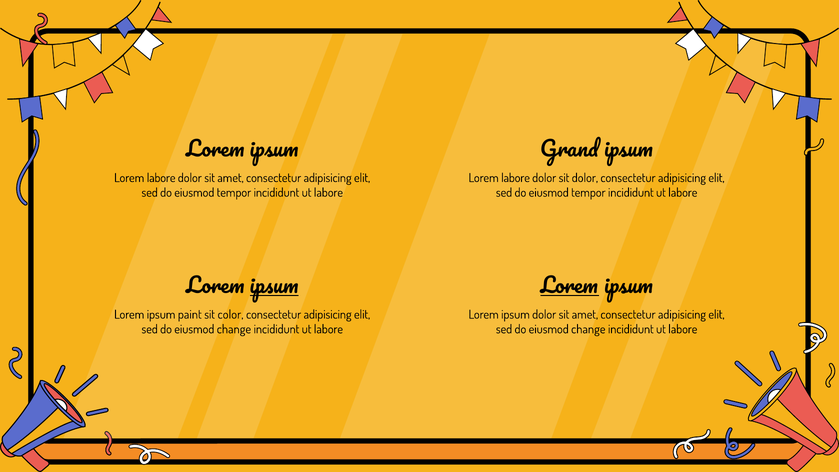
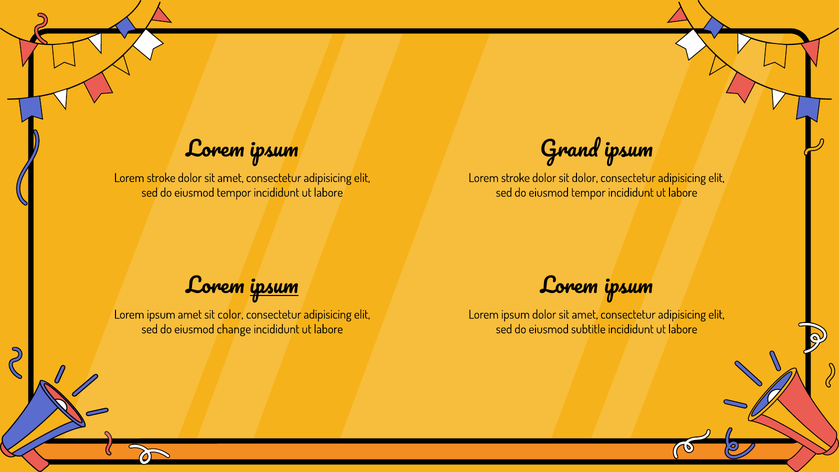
labore: labore -> stroke (161, 178)
labore: labore -> stroke (516, 178)
Lorem underline: present -> none (569, 286)
ipsum paint: paint -> amet (190, 315)
change: change -> subtitle (588, 329)
